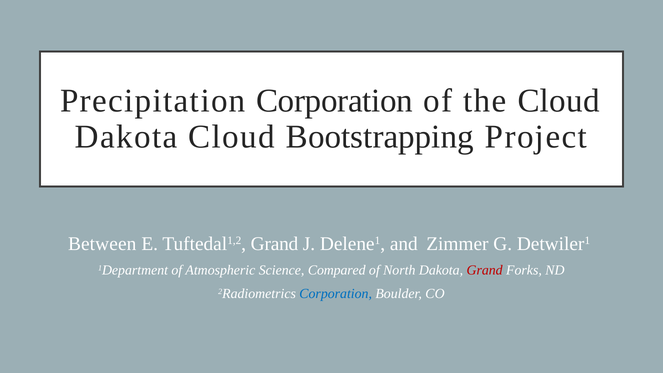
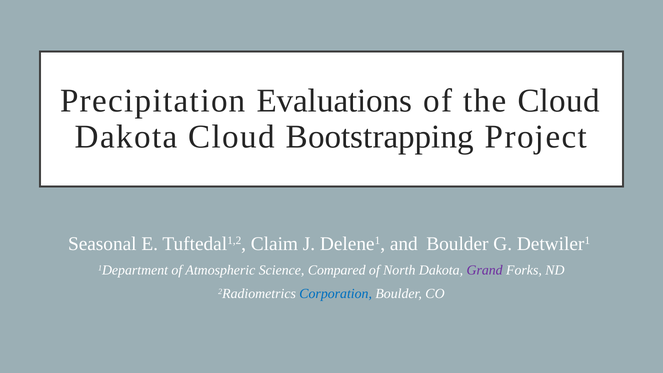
Precipitation Corporation: Corporation -> Evaluations (334, 101)
Between: Between -> Seasonal (102, 244)
Tuftedal1,2 Grand: Grand -> Claim (274, 244)
and Zimmer: Zimmer -> Boulder (457, 244)
Grand colour: red -> purple (485, 270)
